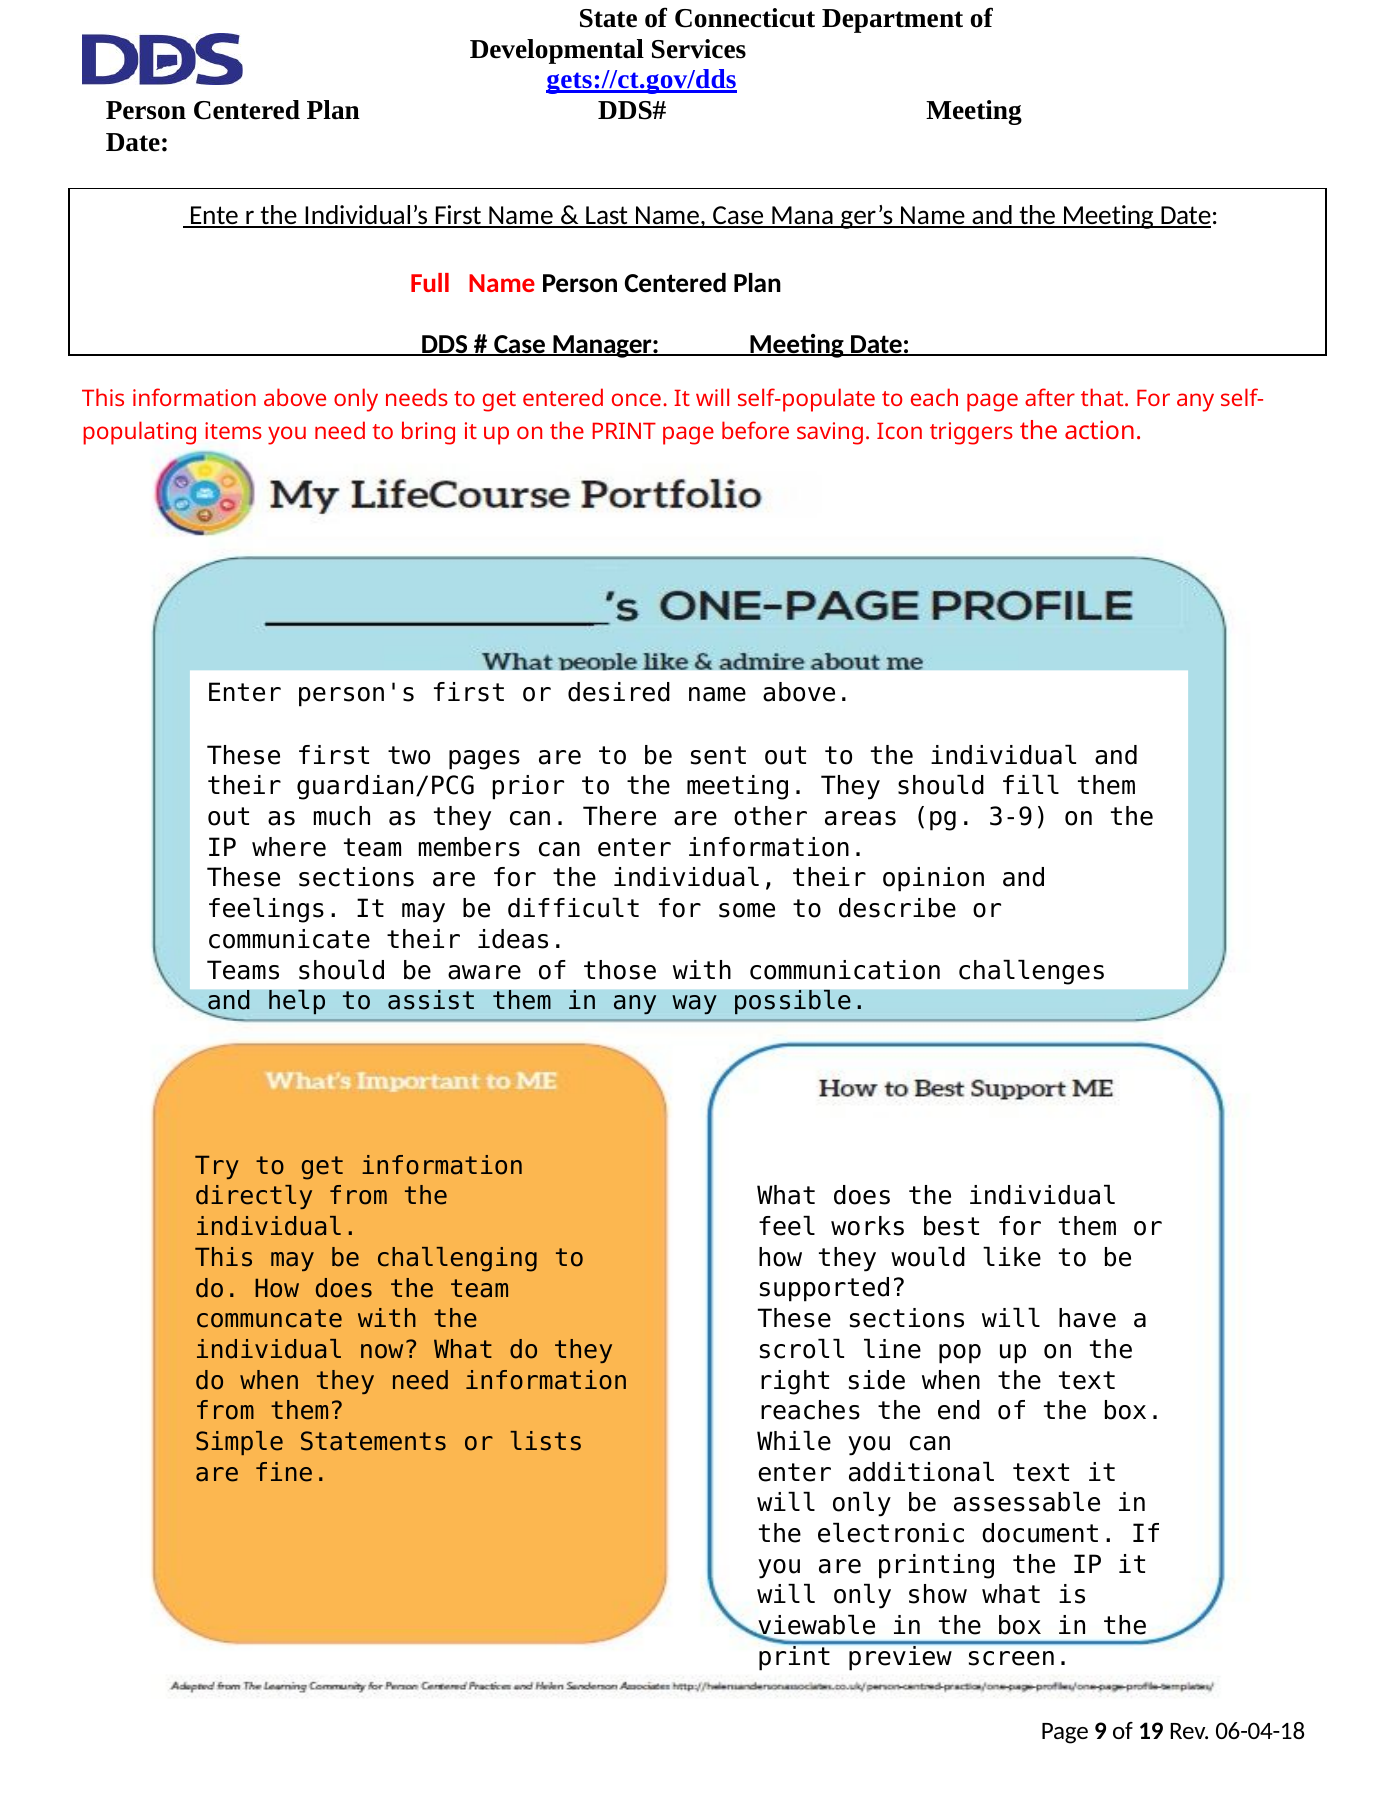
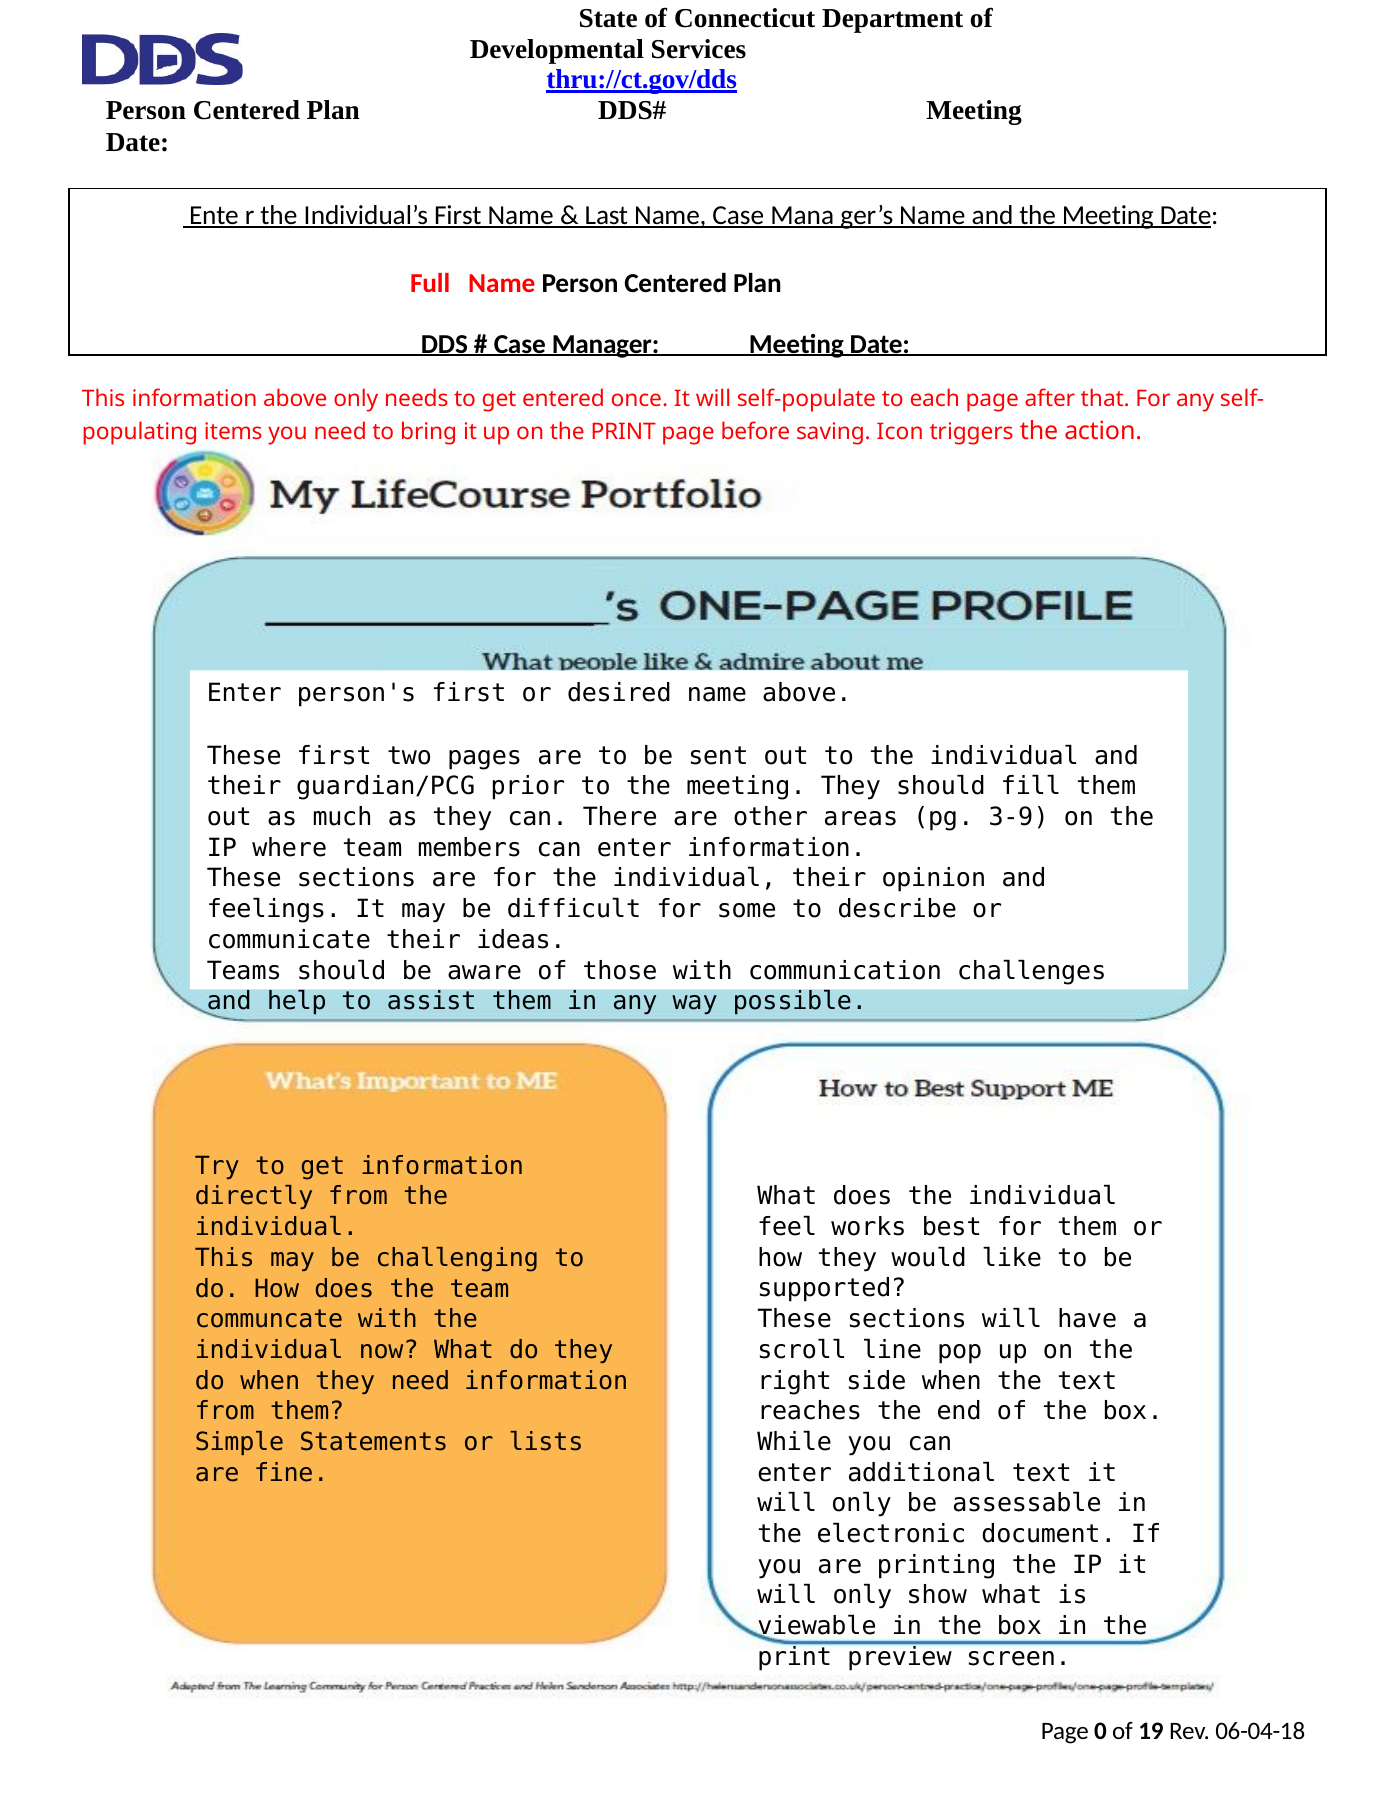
gets://ct.gov/dds: gets://ct.gov/dds -> thru://ct.gov/dds (642, 79)
9: 9 -> 0 (1100, 1731)
